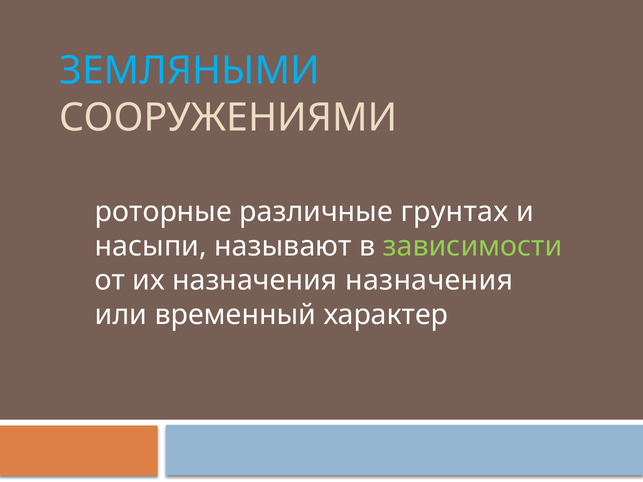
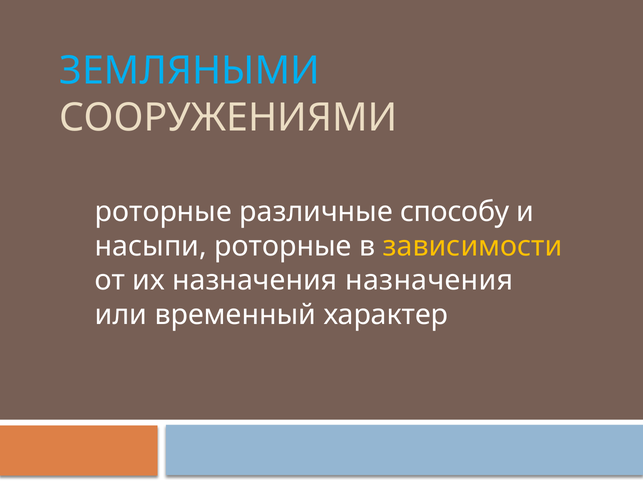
грунтах: грунтах -> способу (455, 212)
насыпи называют: называют -> роторные (283, 246)
зависимости colour: light green -> yellow (473, 246)
